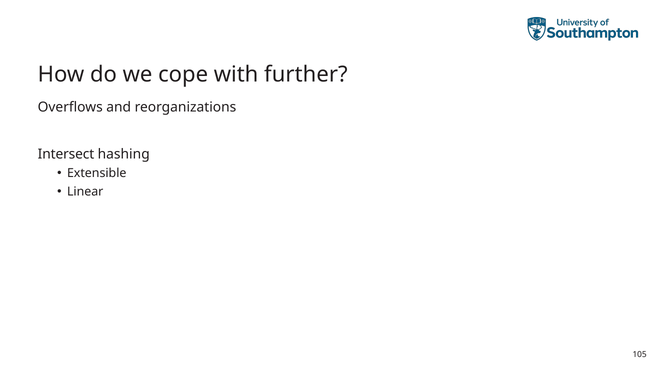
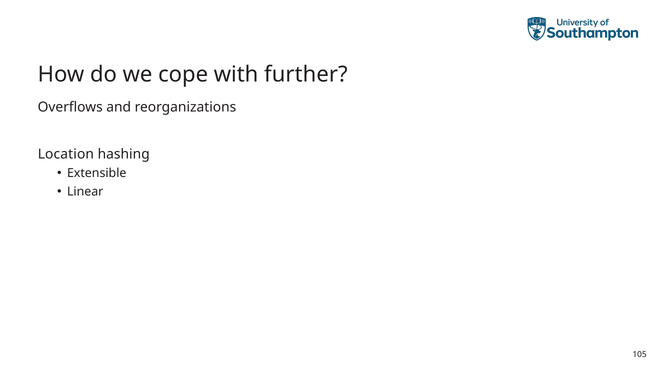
Intersect: Intersect -> Location (66, 154)
